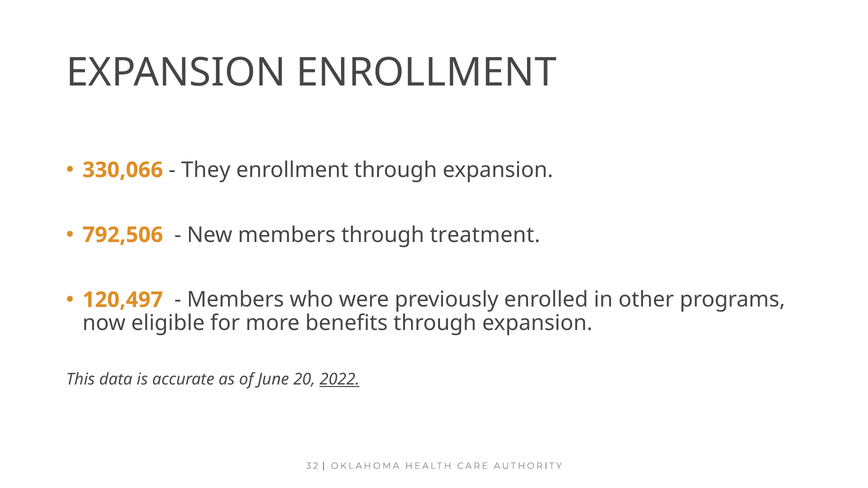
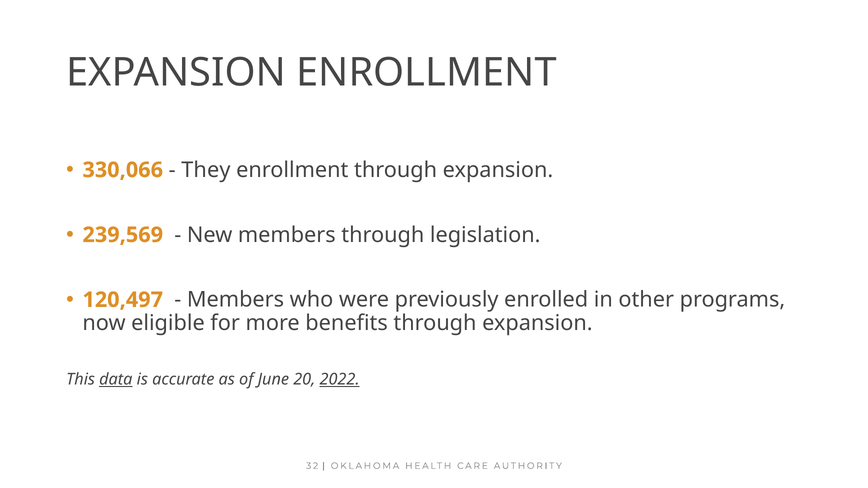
792,506: 792,506 -> 239,569 (123, 235)
treatment: treatment -> legislation (485, 235)
data underline: none -> present (116, 380)
